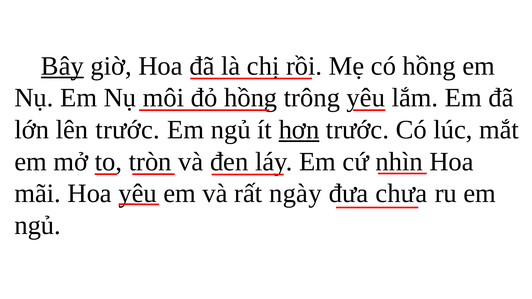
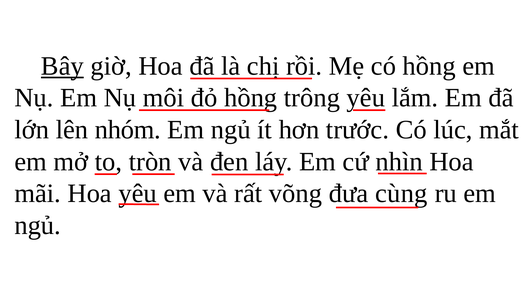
lên trước: trước -> nhóm (128, 130)
hơn underline: present -> none (299, 130)
ngày: ngày -> võng (296, 194)
chưa: chưa -> cùng (401, 194)
